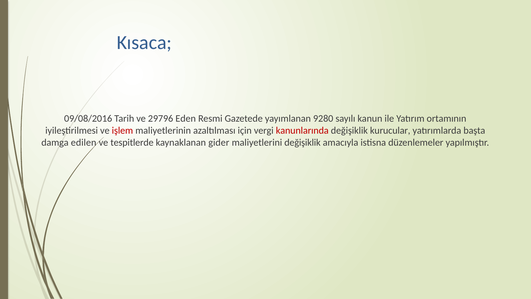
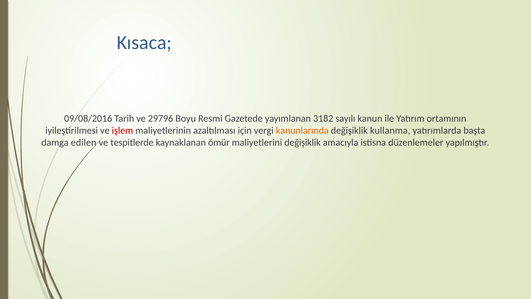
Eden: Eden -> Boyu (186, 119)
9280: 9280 -> 3182 (323, 119)
kanunlarında colour: red -> orange (302, 131)
kurucular: kurucular -> kullanma (390, 131)
gider: gider -> ömür (219, 142)
